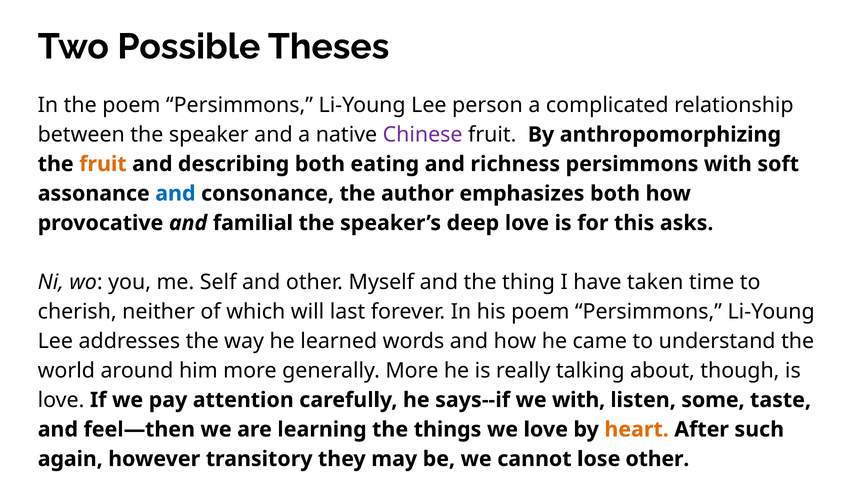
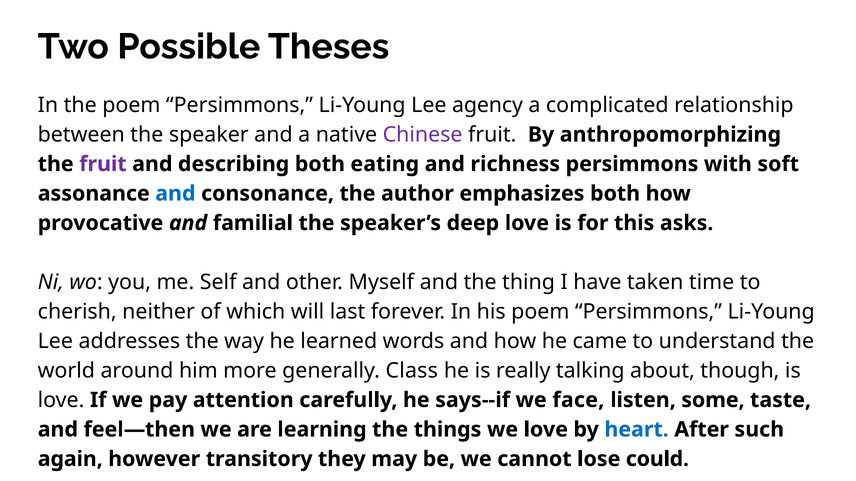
person: person -> agency (488, 105)
fruit colour: orange -> purple (103, 164)
generally More: More -> Class (412, 371)
we with: with -> face (578, 400)
heart colour: orange -> blue (637, 430)
lose other: other -> could (657, 459)
